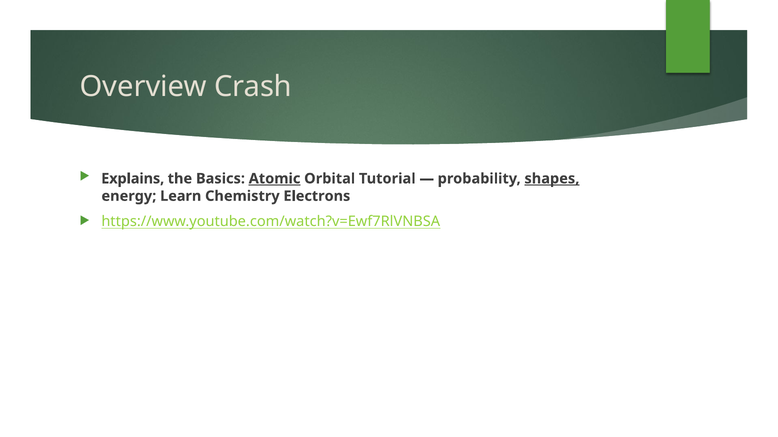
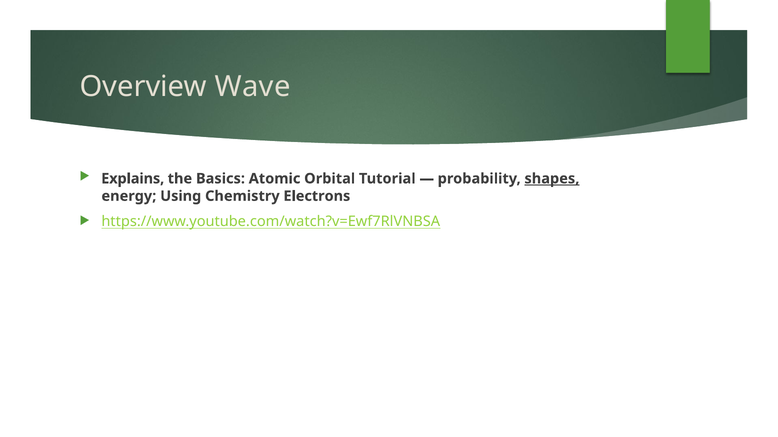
Crash: Crash -> Wave (253, 87)
Atomic underline: present -> none (275, 179)
Learn: Learn -> Using (181, 196)
